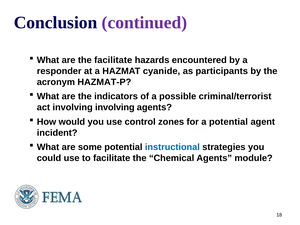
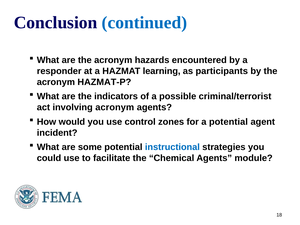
continued colour: purple -> blue (144, 23)
are the facilitate: facilitate -> acronym (113, 60)
cyanide: cyanide -> learning (162, 71)
involving involving: involving -> acronym (115, 107)
